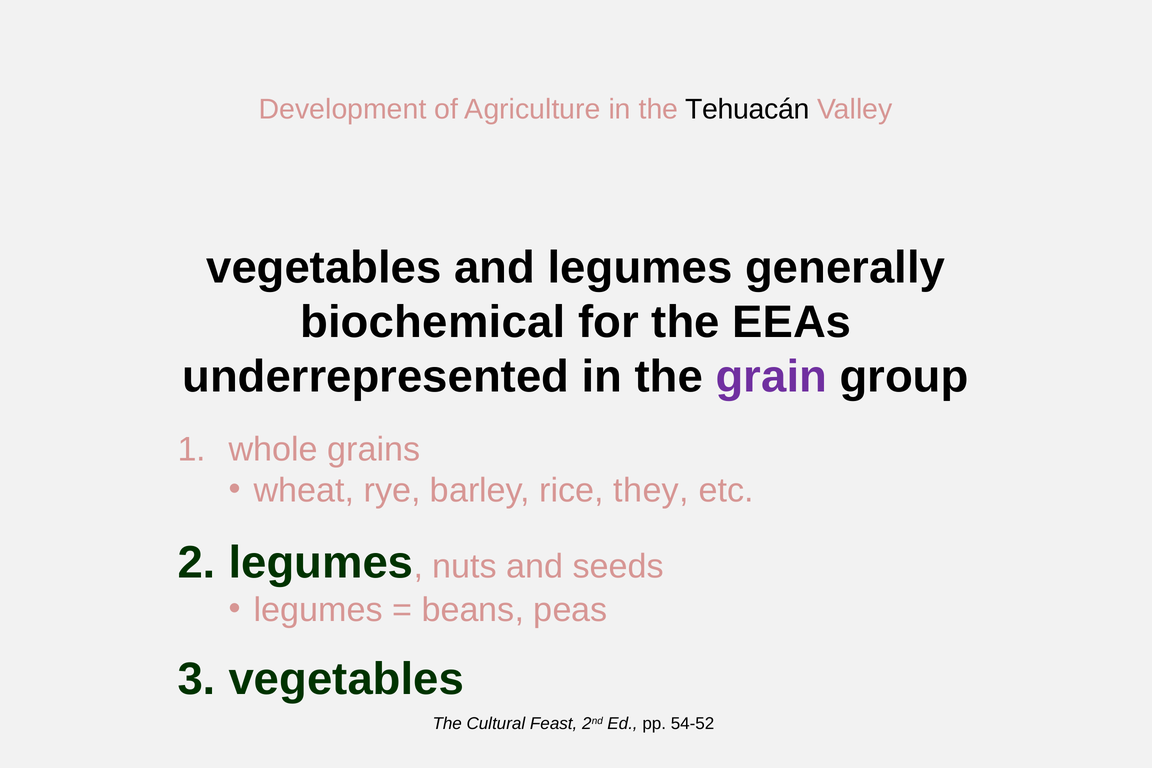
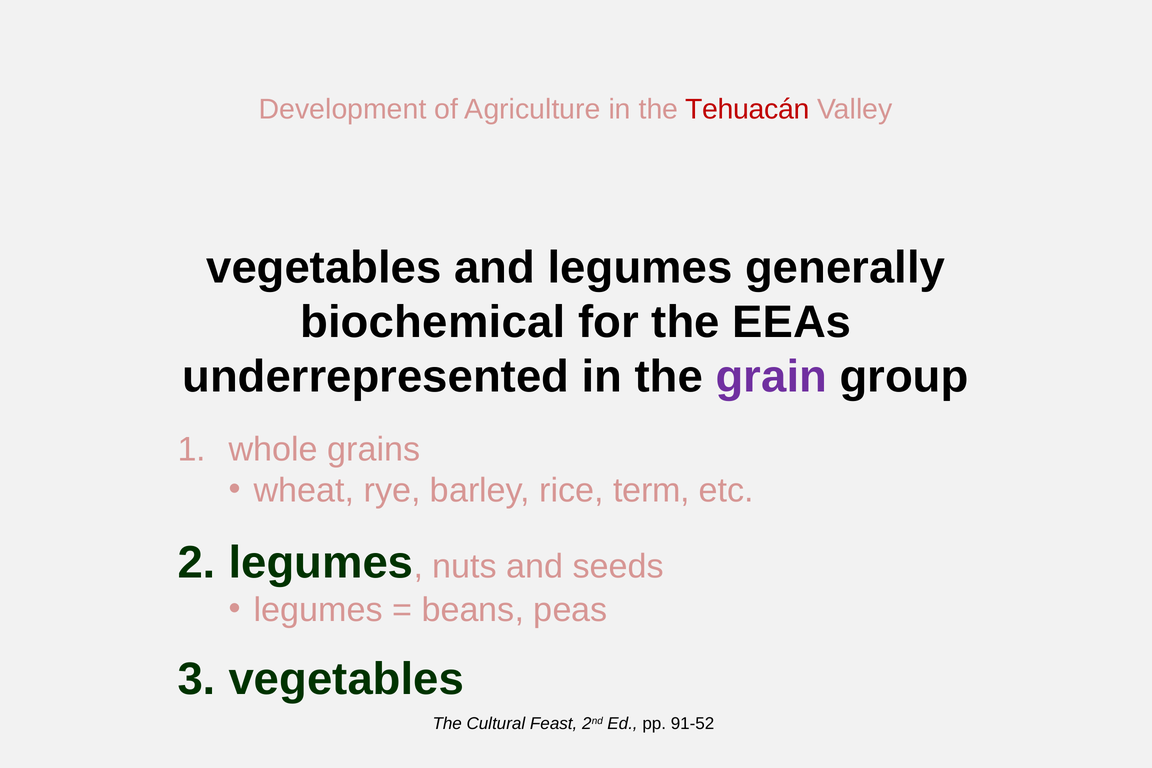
Tehuacán colour: black -> red (747, 109)
they: they -> term (651, 490)
54-52: 54-52 -> 91-52 (693, 724)
